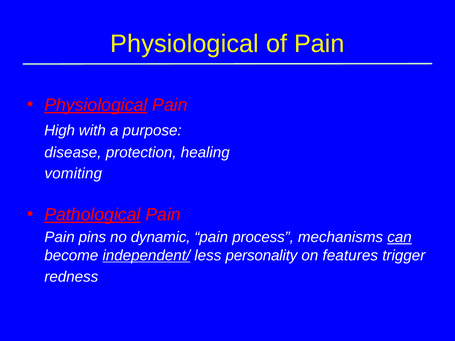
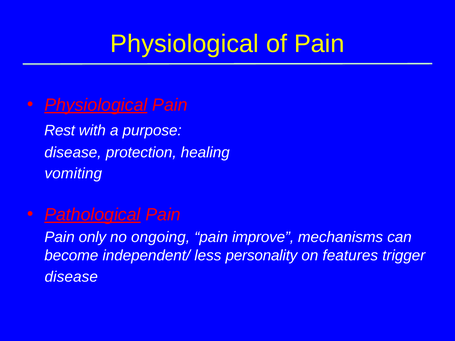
High: High -> Rest (60, 131)
pins: pins -> only (92, 237)
dynamic: dynamic -> ongoing (161, 237)
process: process -> improve (263, 237)
can underline: present -> none (400, 237)
independent/ underline: present -> none (146, 256)
redness: redness -> disease (71, 277)
